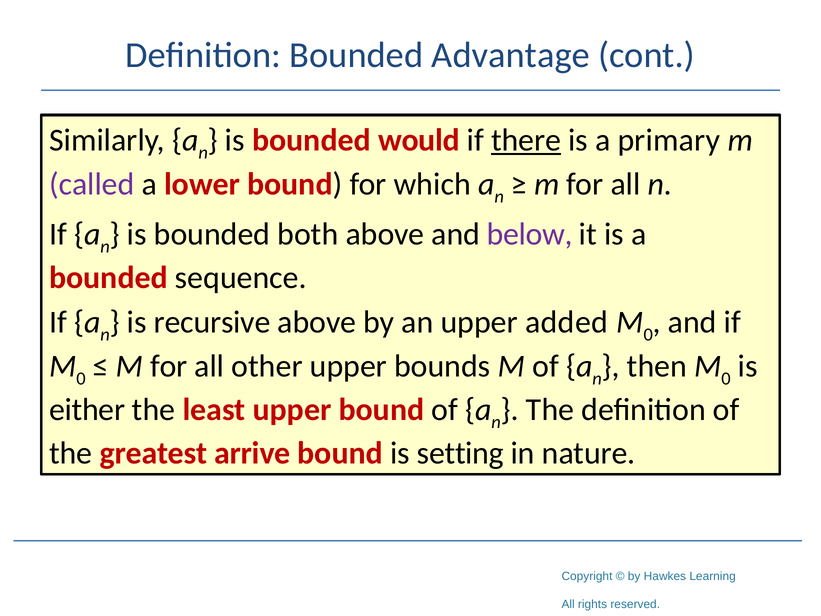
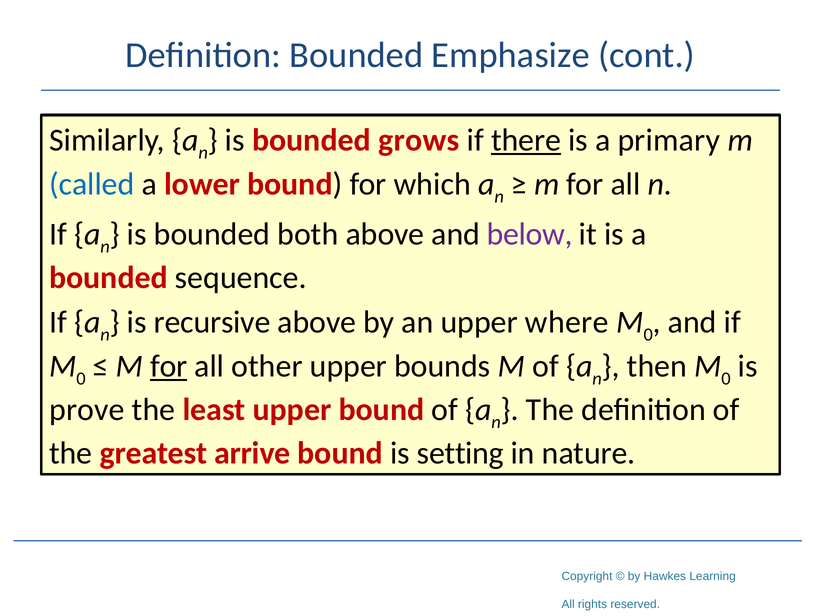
Advantage: Advantage -> Emphasize (511, 55)
would: would -> grows (419, 140)
called colour: purple -> blue (92, 184)
added: added -> where (567, 322)
for underline: none -> present (169, 366)
either: either -> prove (87, 410)
